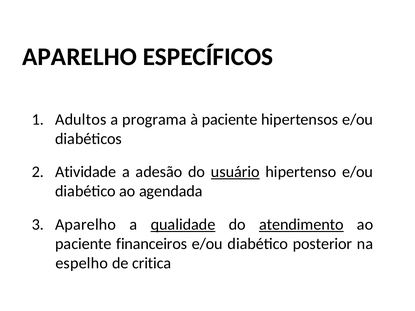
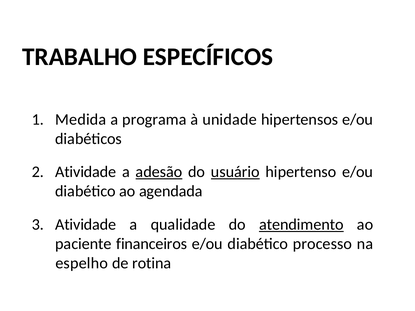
APARELHO: APARELHO -> TRABALHO (80, 57)
Adultos: Adultos -> Medida (81, 119)
à paciente: paciente -> unidade (230, 119)
adesão underline: none -> present (159, 172)
Aparelho: Aparelho -> Atividade (86, 225)
qualidade underline: present -> none (183, 225)
posterior: posterior -> processo (322, 244)
critica: critica -> rotina (152, 263)
